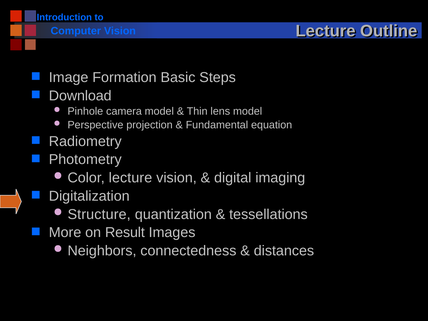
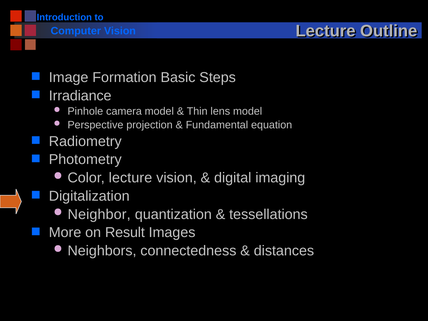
Download: Download -> Irradiance (80, 96)
Structure: Structure -> Neighbor (99, 214)
